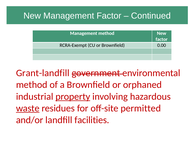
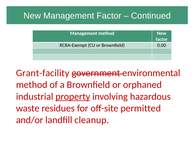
Grant-landfill: Grant-landfill -> Grant-facility (43, 73)
waste underline: present -> none (28, 108)
facilities: facilities -> cleanup (92, 120)
